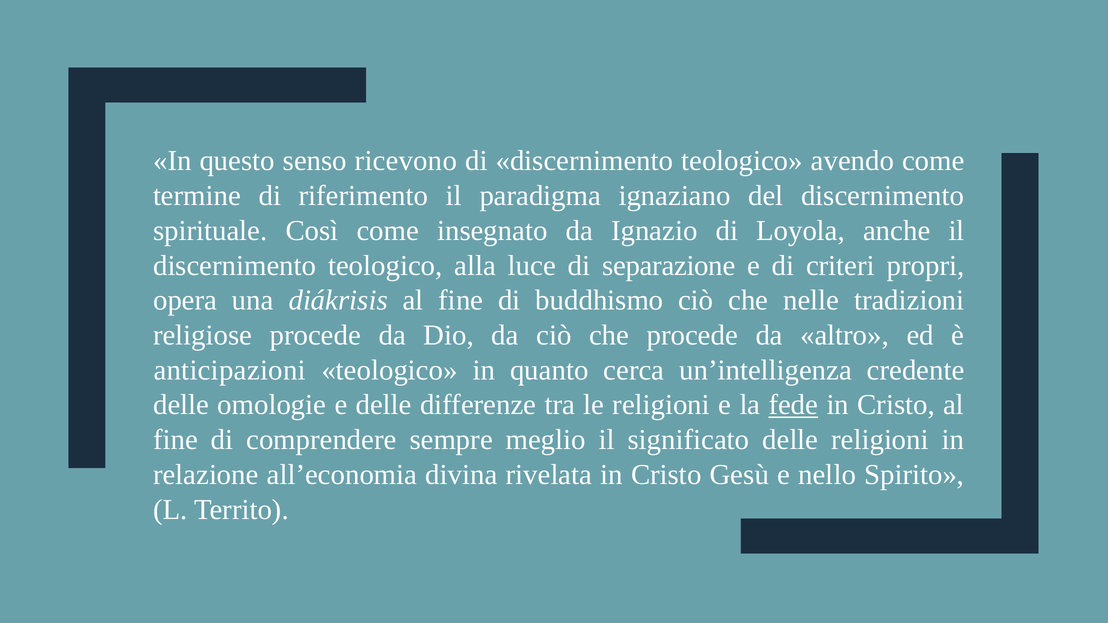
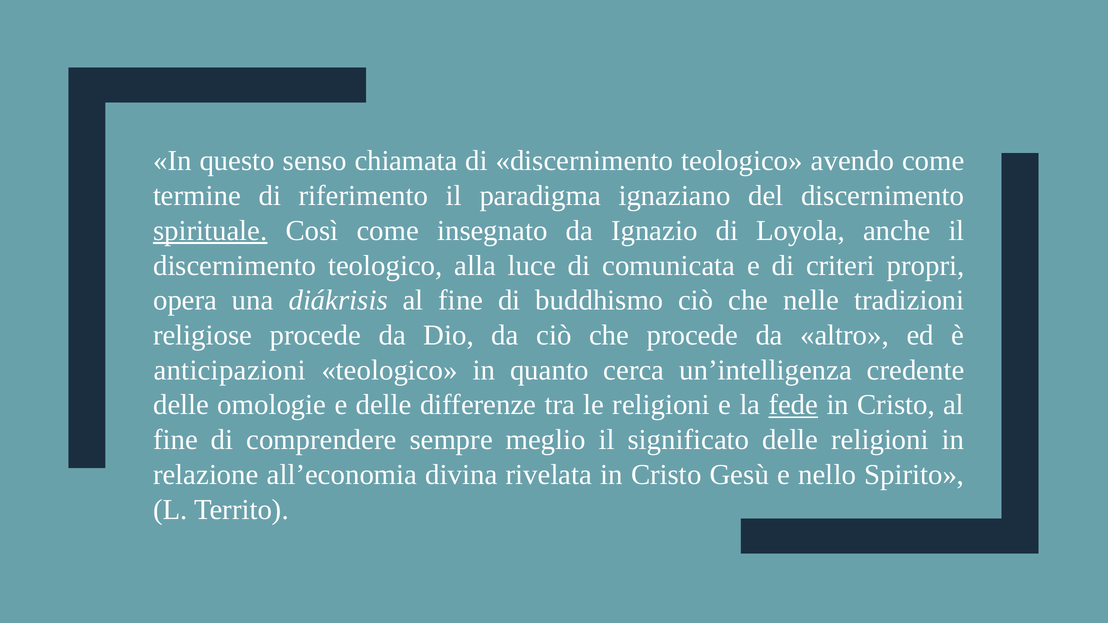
ricevono: ricevono -> chiamata (406, 161)
spirituale underline: none -> present (210, 231)
separazione: separazione -> comunicata (669, 266)
